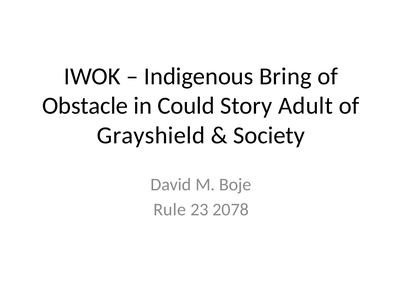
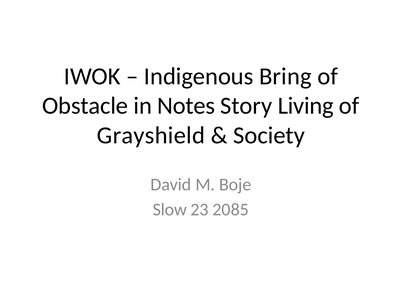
Could: Could -> Notes (186, 106)
Adult: Adult -> Living (306, 106)
Rule: Rule -> Slow (170, 210)
2078: 2078 -> 2085 (231, 210)
